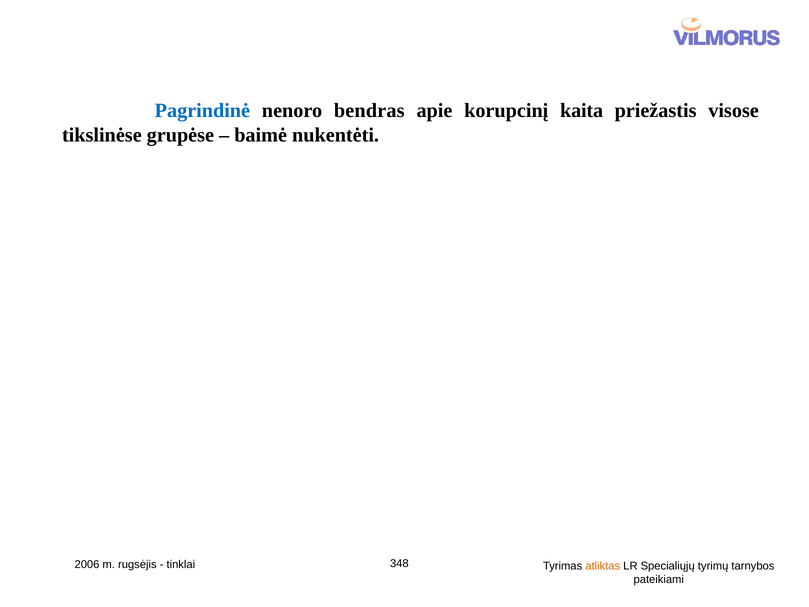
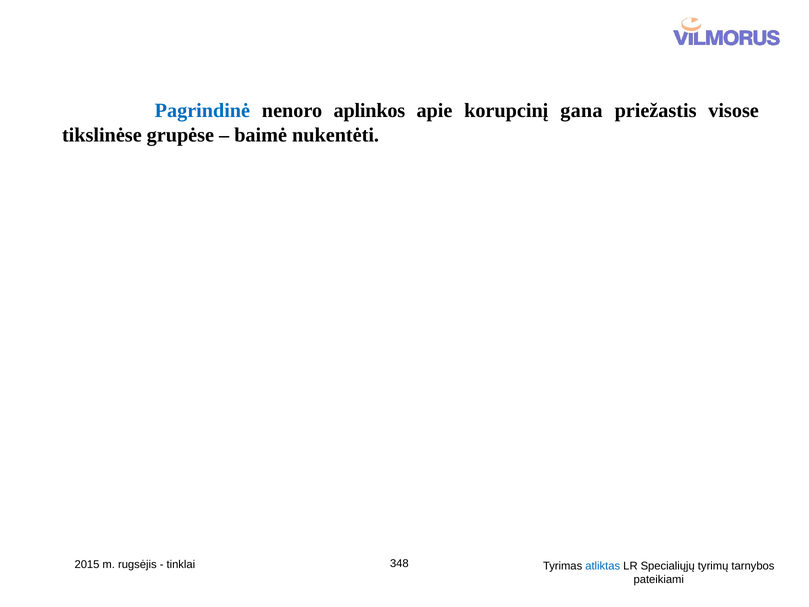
bendras: bendras -> aplinkos (369, 111)
kaita: kaita -> gana (581, 111)
2006: 2006 -> 2015 (87, 564)
atliktas colour: orange -> blue (603, 566)
